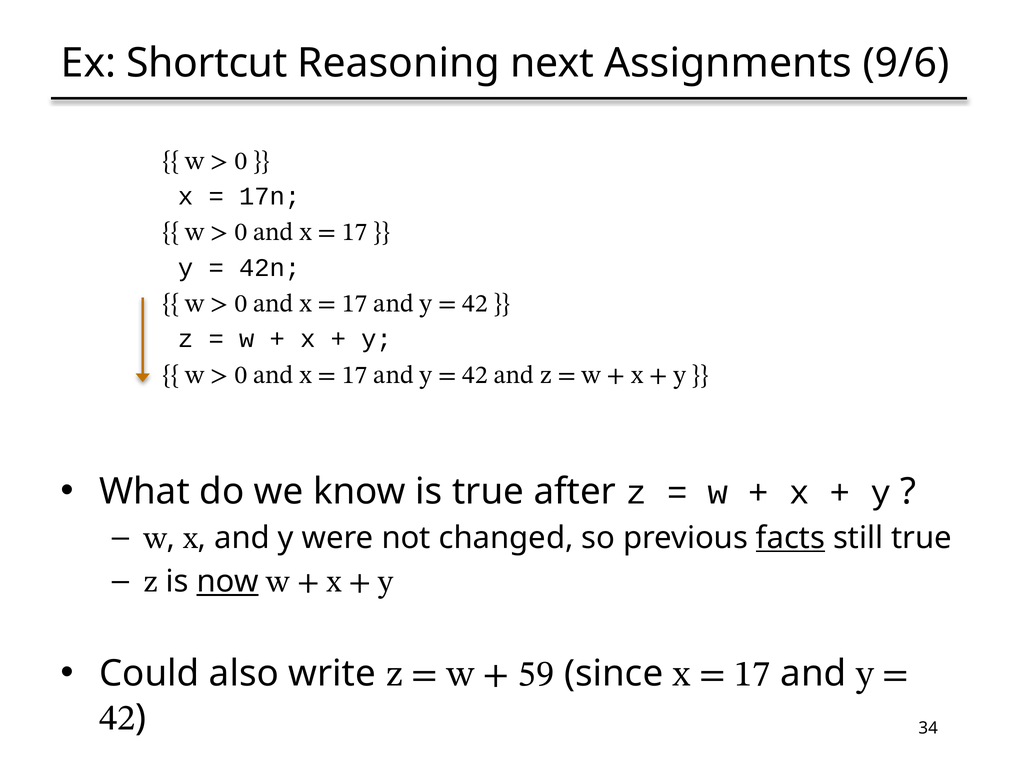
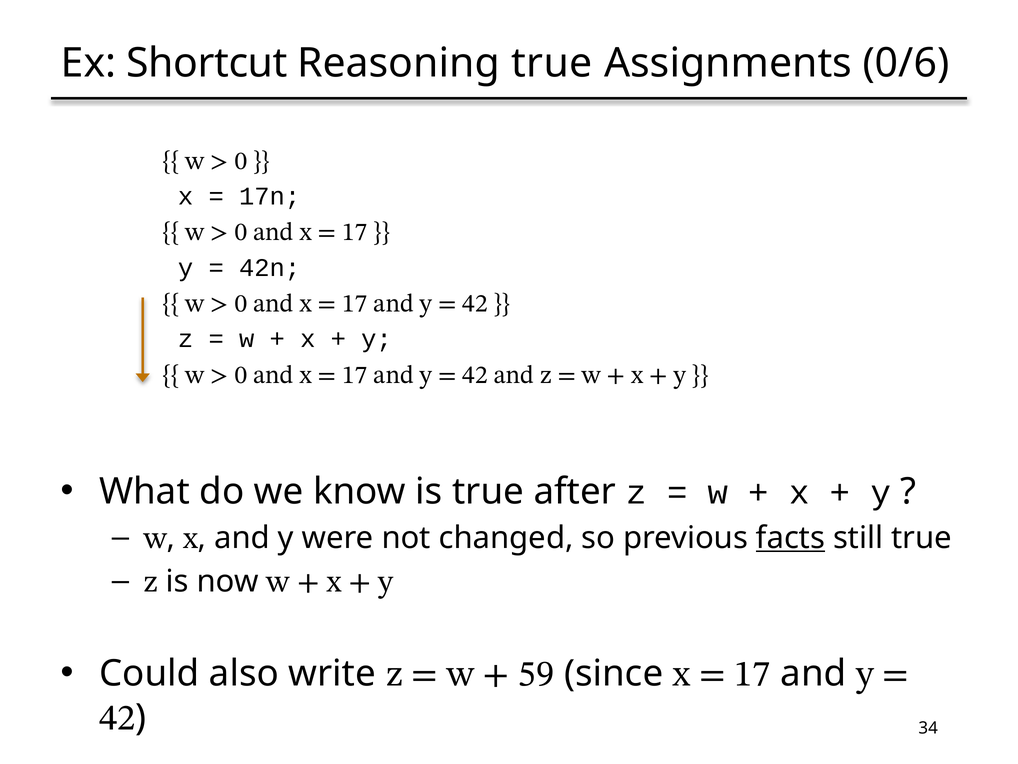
Reasoning next: next -> true (552, 63)
9/6: 9/6 -> 0/6 (906, 63)
now underline: present -> none (228, 581)
